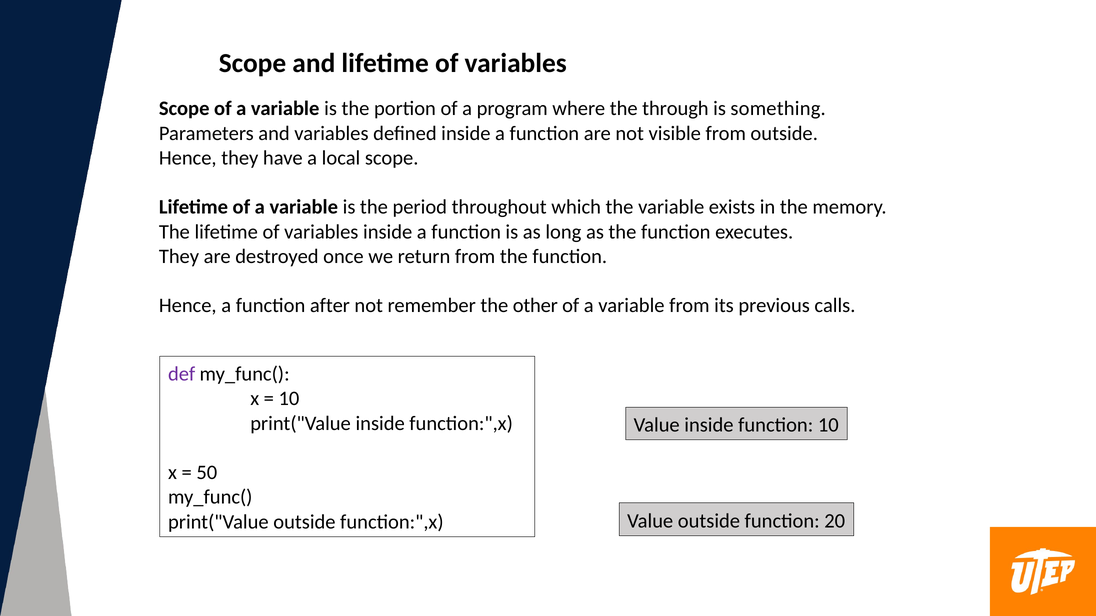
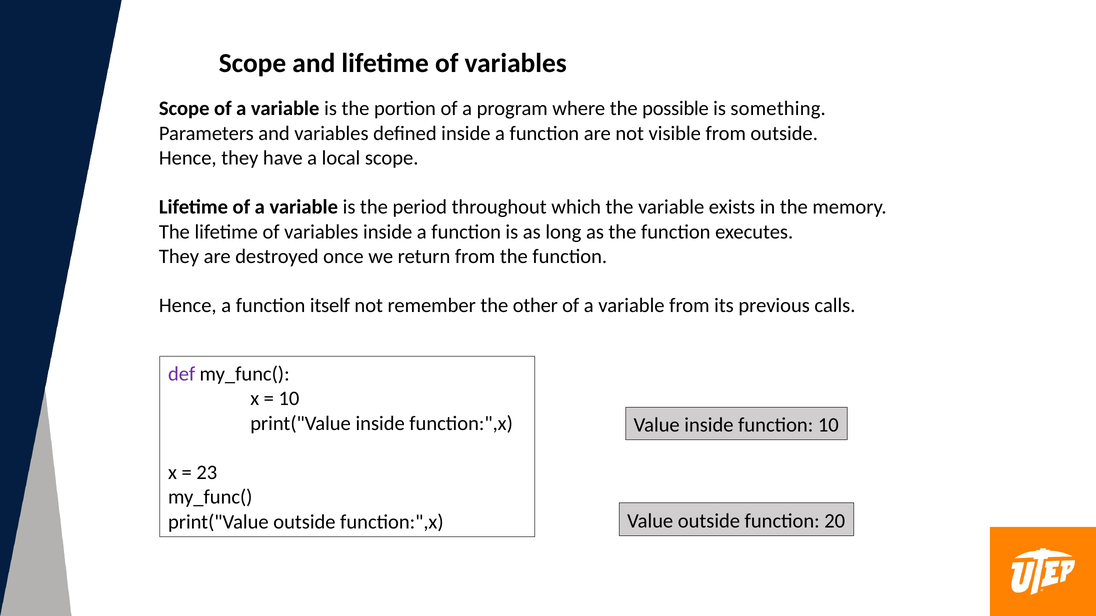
through: through -> possible (675, 109)
after: after -> itself (330, 306)
50: 50 -> 23 (207, 473)
